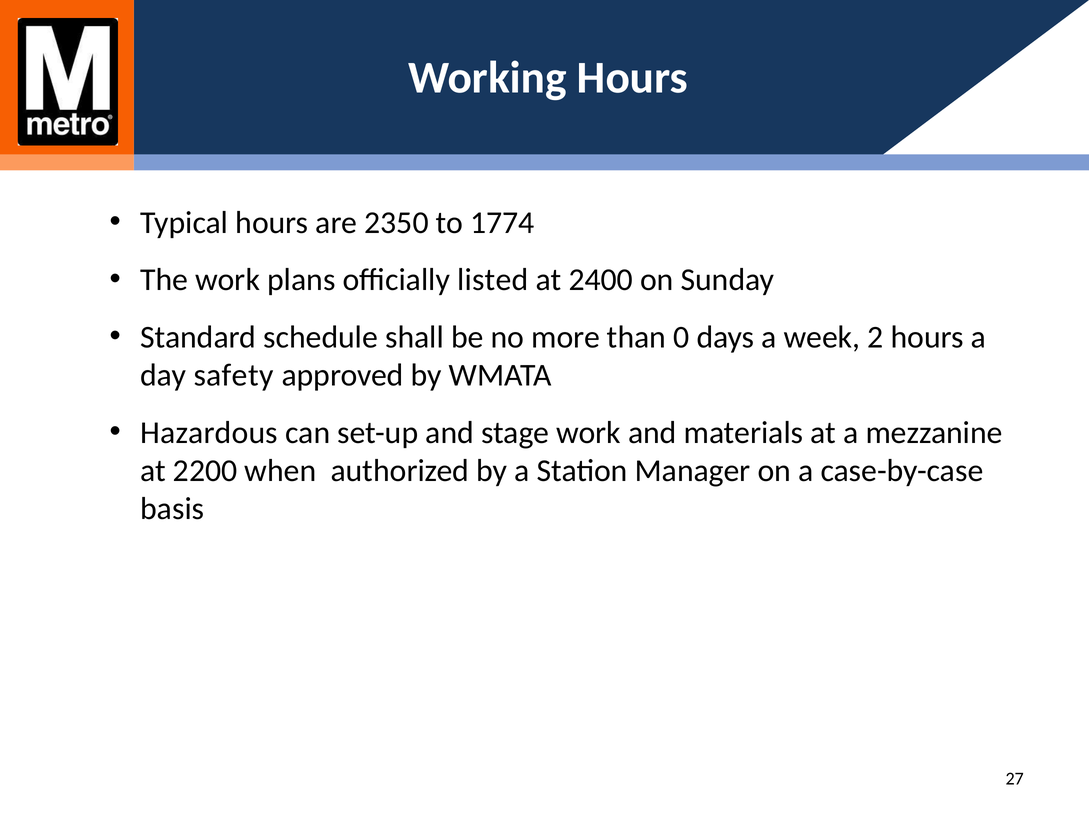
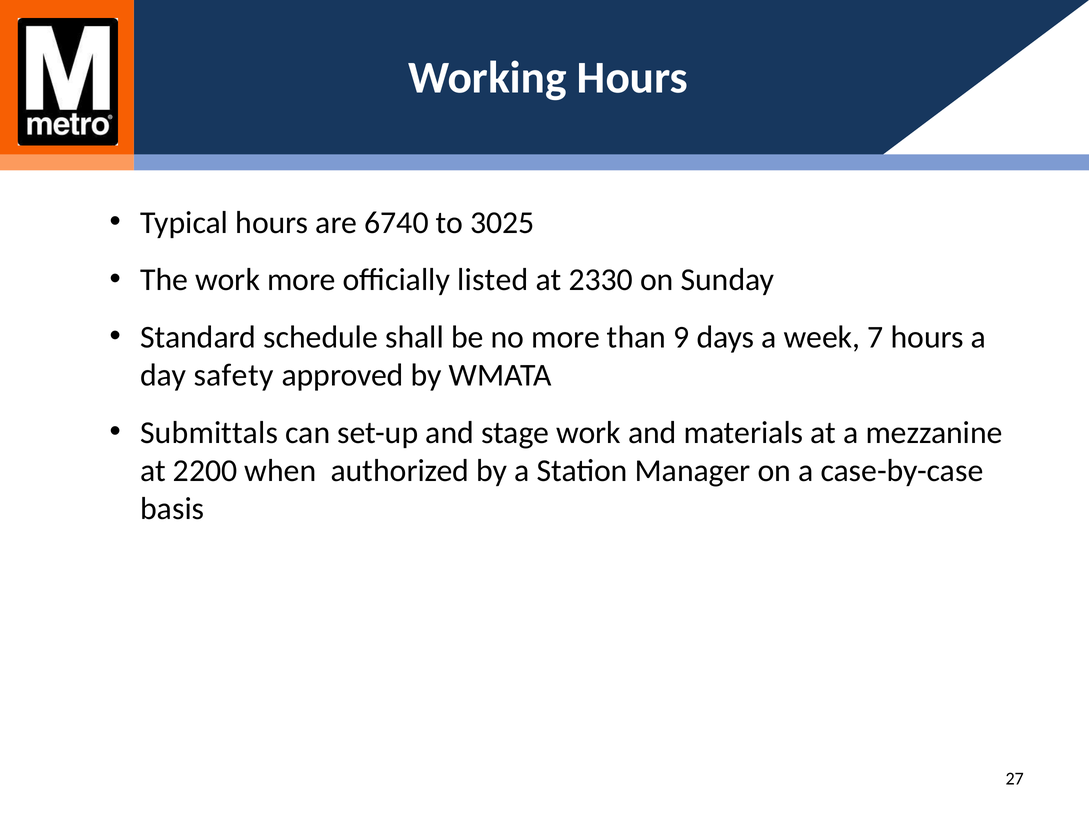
2350: 2350 -> 6740 (396, 223)
1774: 1774 -> 3025 (502, 223)
work plans: plans -> more (301, 280)
2400: 2400 -> 2330 (601, 280)
0: 0 -> 9 (681, 337)
2: 2 -> 7 (876, 337)
Hazardous: Hazardous -> Submittals (209, 433)
